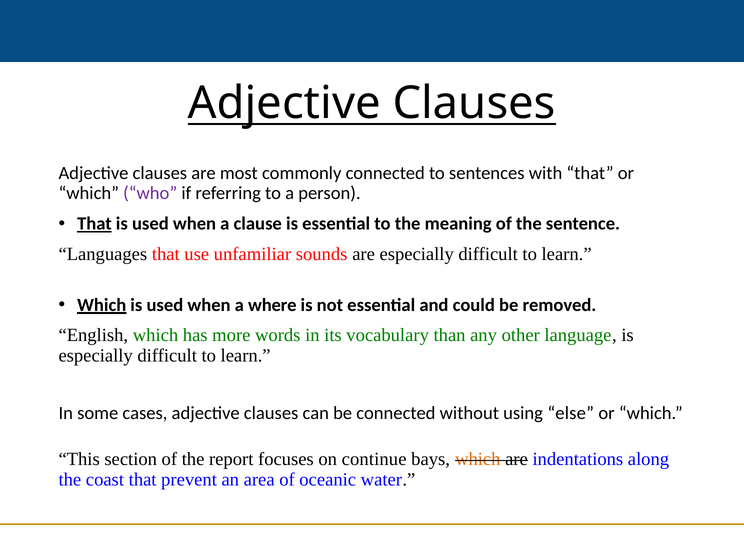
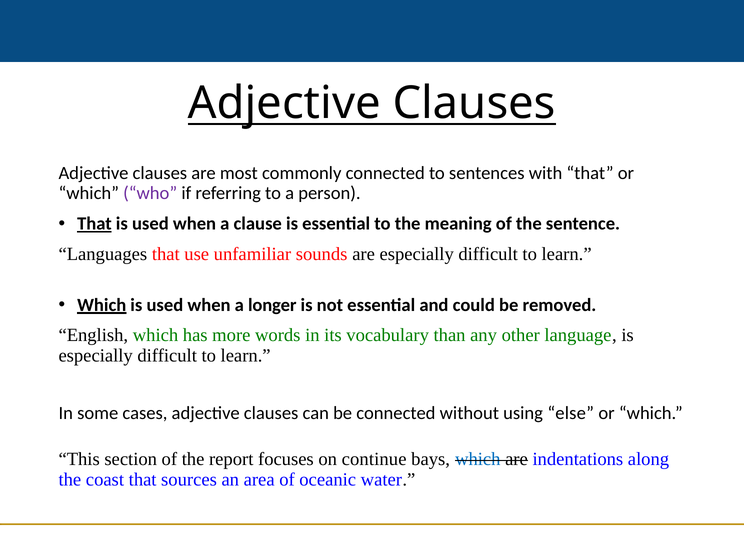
where: where -> longer (272, 305)
which colour: orange -> blue (478, 459)
prevent: prevent -> sources (189, 479)
